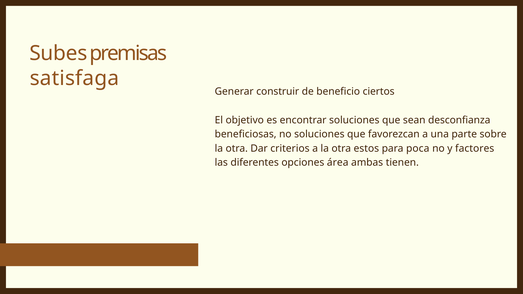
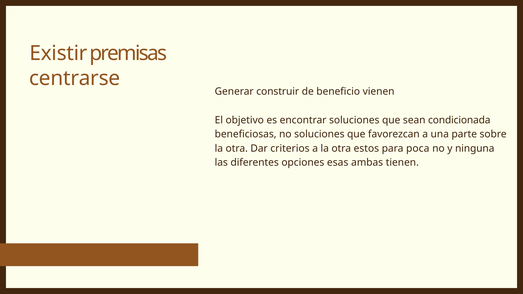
Subes: Subes -> Existir (58, 53)
satisfaga: satisfaga -> centrarse (75, 78)
ciertos: ciertos -> vienen (379, 92)
desconfianza: desconfianza -> condicionada (459, 120)
factores: factores -> ninguna (475, 149)
área: área -> esas (338, 163)
